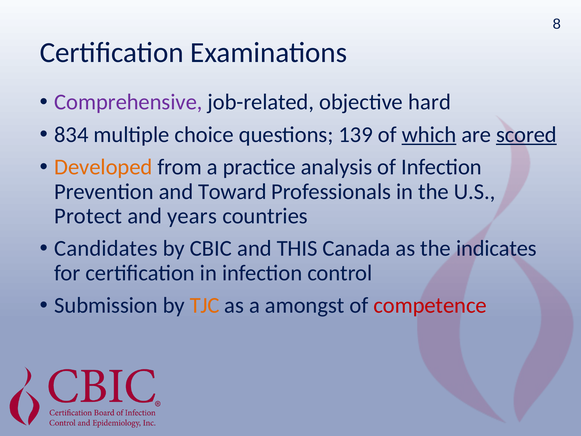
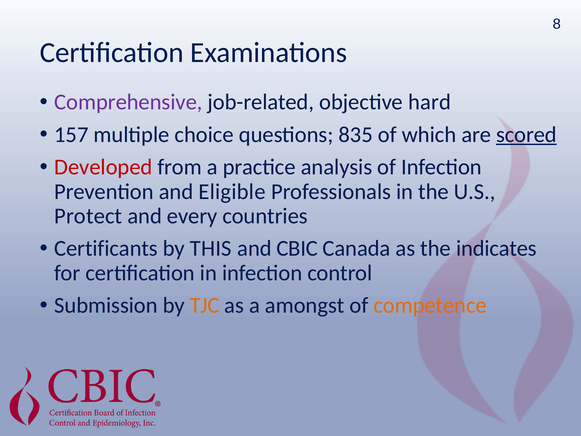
834: 834 -> 157 (71, 135)
139: 139 -> 835 (356, 135)
which underline: present -> none (429, 135)
Developed colour: orange -> red (103, 167)
Toward: Toward -> Eligible (232, 192)
years: years -> every (192, 216)
Candidates: Candidates -> Certificants (106, 248)
CBIC: CBIC -> THIS (211, 248)
THIS: THIS -> CBIC (297, 248)
competence colour: red -> orange (430, 305)
